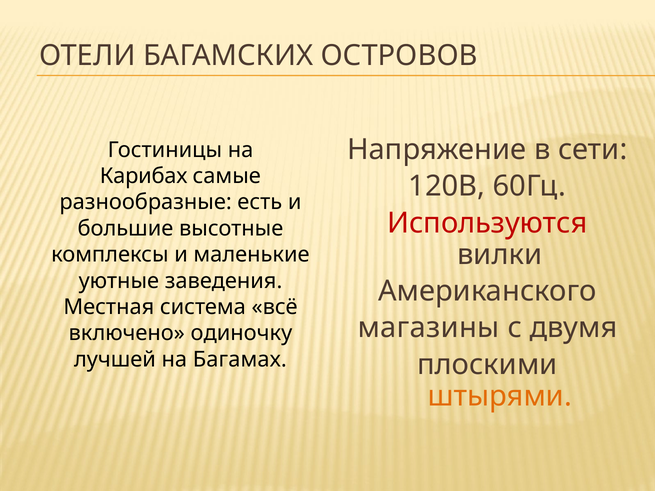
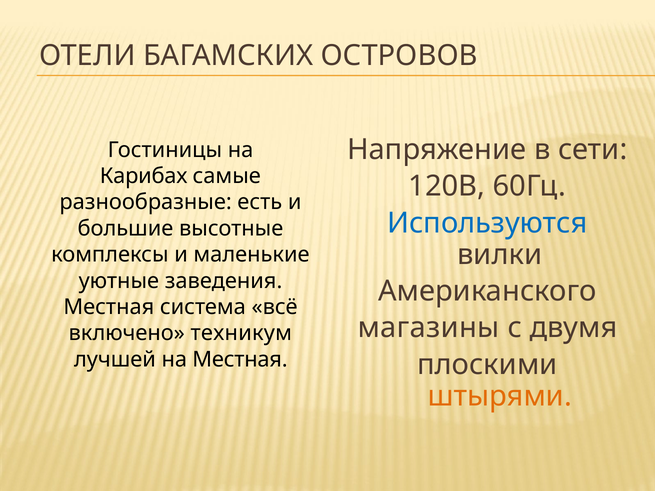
Используются colour: red -> blue (487, 223)
одиночку: одиночку -> техникум (241, 333)
на Багамах: Багамах -> Местная (240, 360)
